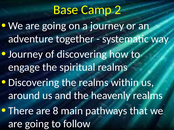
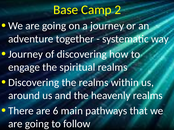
8: 8 -> 6 (56, 111)
